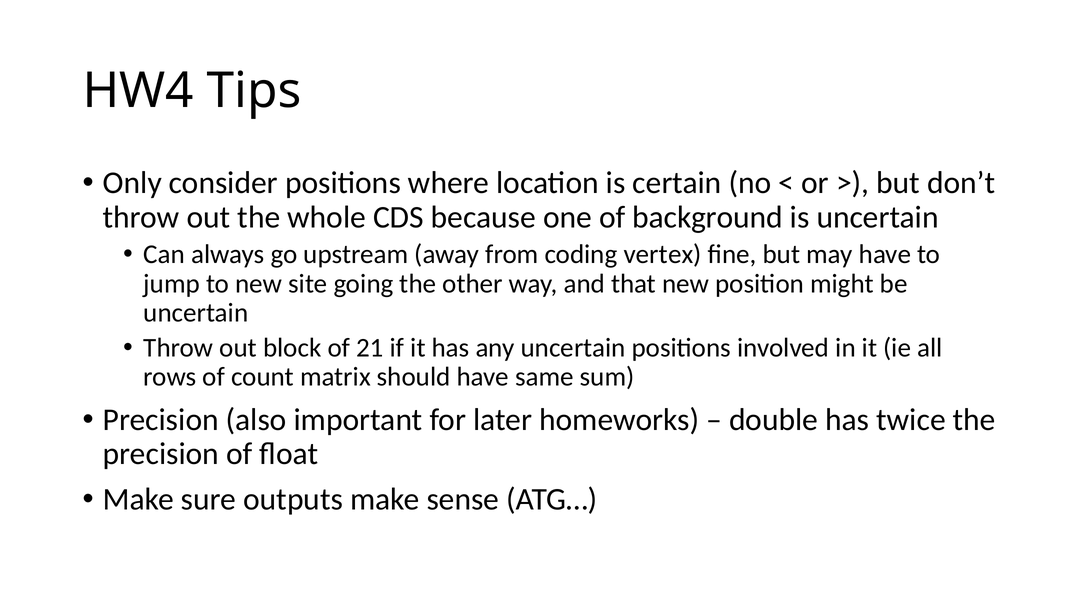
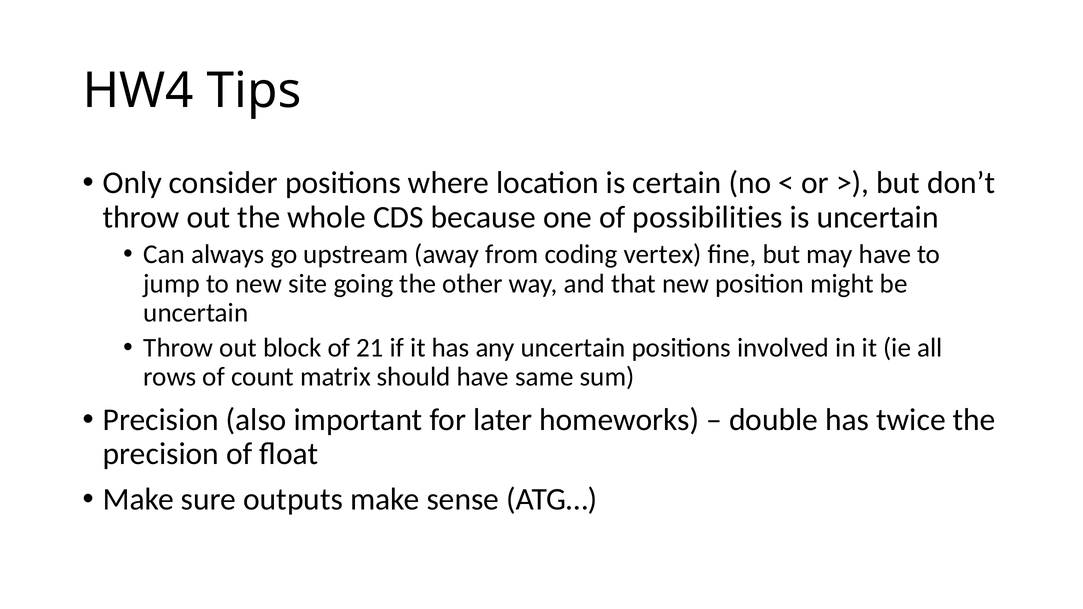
background: background -> possibilities (708, 217)
